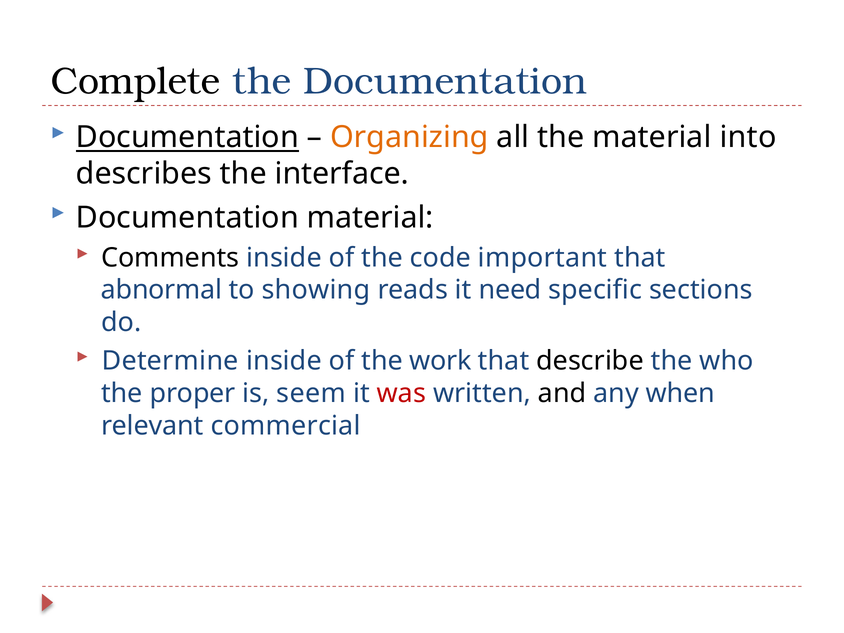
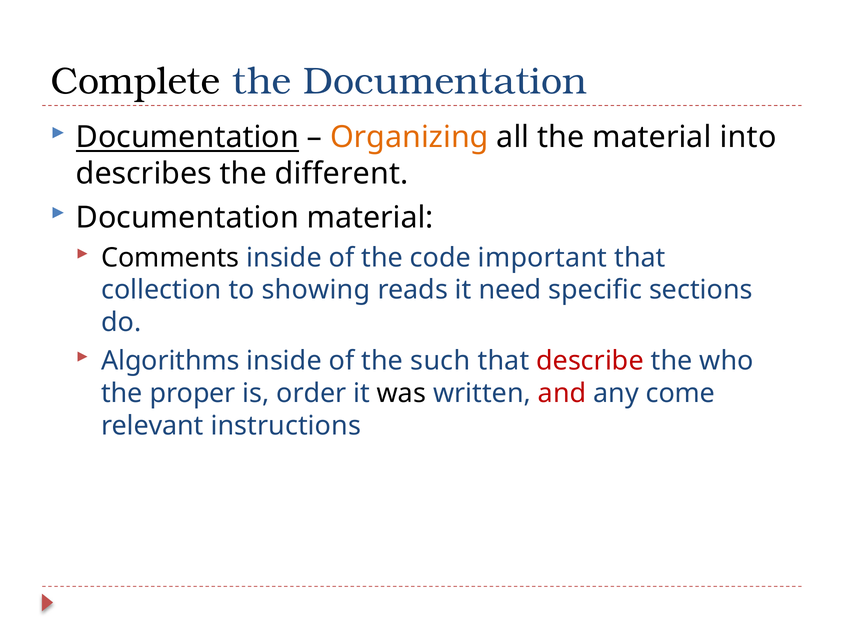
interface: interface -> different (342, 174)
abnormal: abnormal -> collection (161, 290)
Determine: Determine -> Algorithms (170, 361)
work: work -> such (440, 361)
describe colour: black -> red (590, 361)
seem: seem -> order (311, 393)
was colour: red -> black (401, 393)
and colour: black -> red (562, 393)
when: when -> come (680, 393)
commercial: commercial -> instructions (286, 426)
